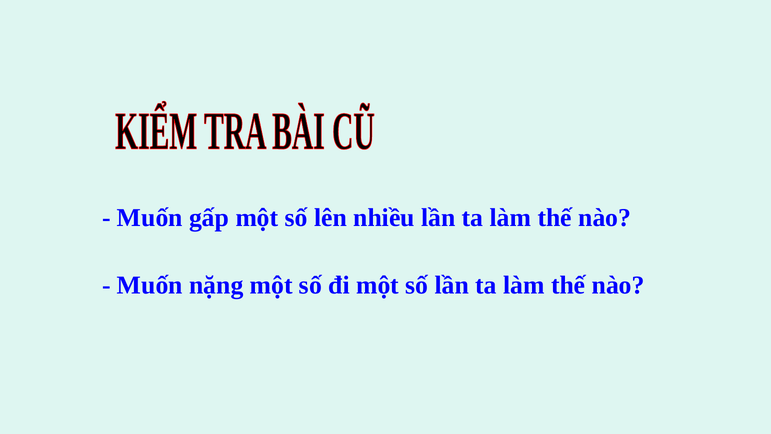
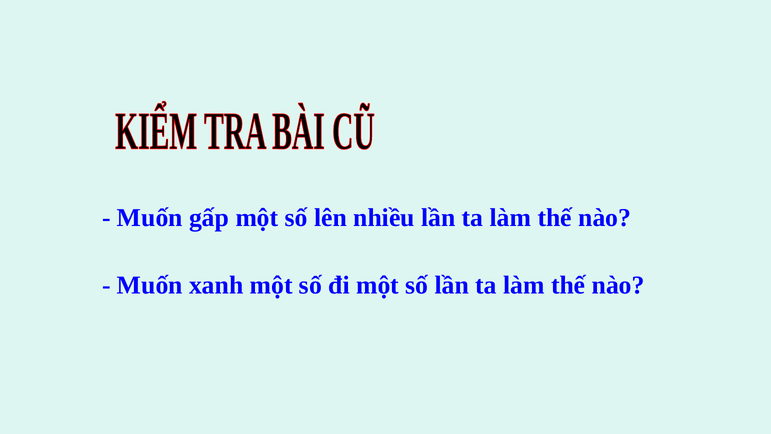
nặng: nặng -> xanh (216, 285)
